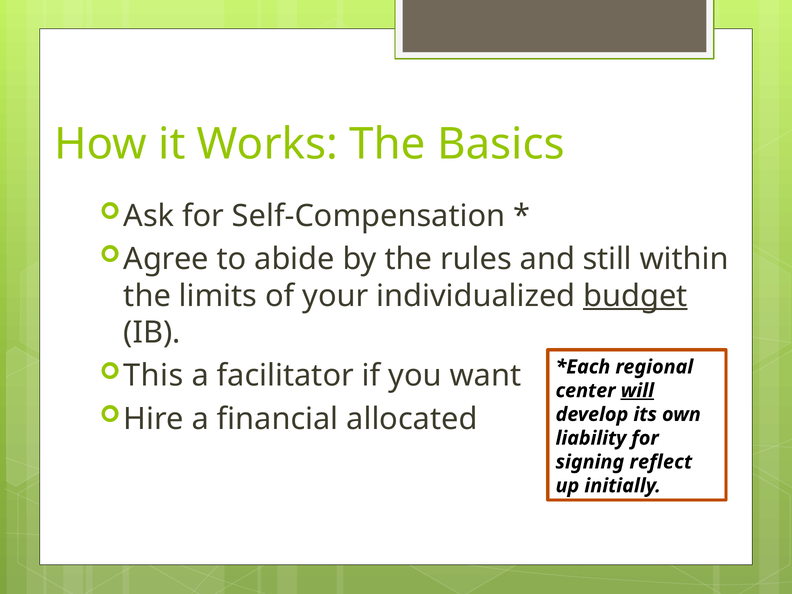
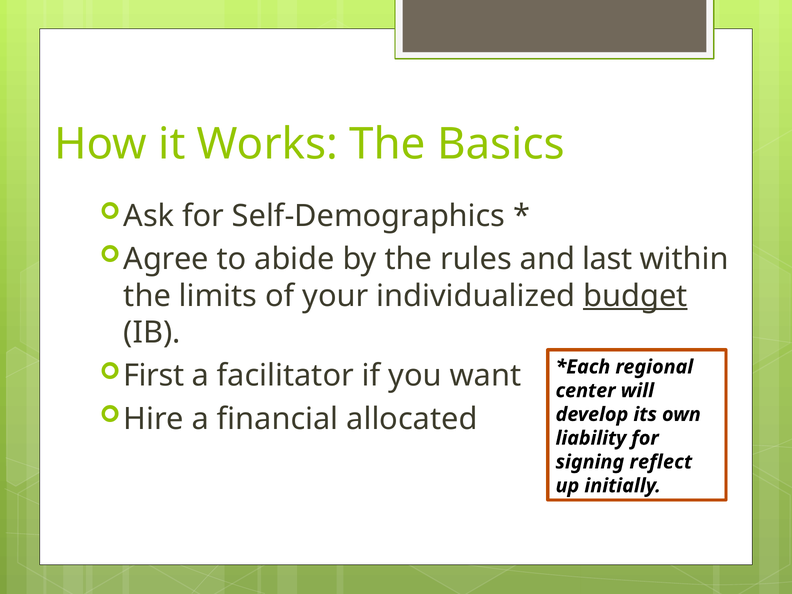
Self-Compensation: Self-Compensation -> Self-Demographics (369, 216)
still: still -> last (607, 259)
This: This -> First (154, 376)
will underline: present -> none (637, 391)
